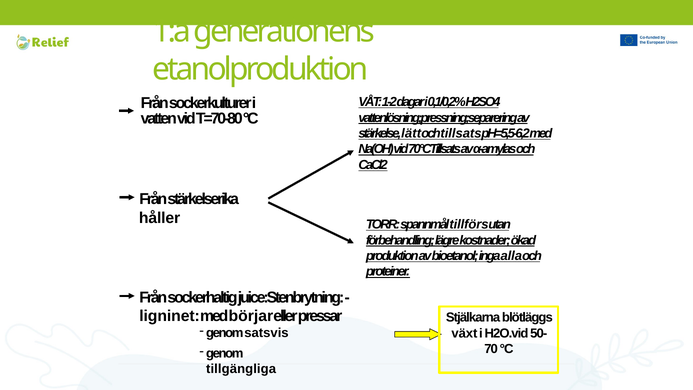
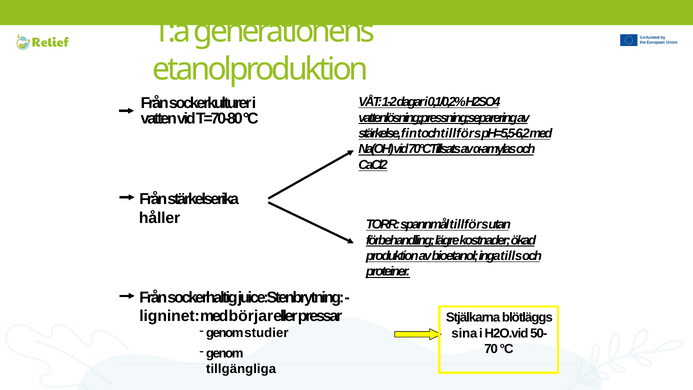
lätt: lätt -> fint (411, 133)
och tillsats: tillsats -> tillförs (461, 133)
alla: alla -> tills (511, 256)
satsvis: satsvis -> studier (266, 333)
växt: växt -> sina (464, 333)
